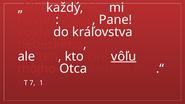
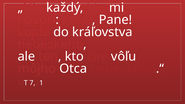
vôľu underline: present -> none (124, 56)
